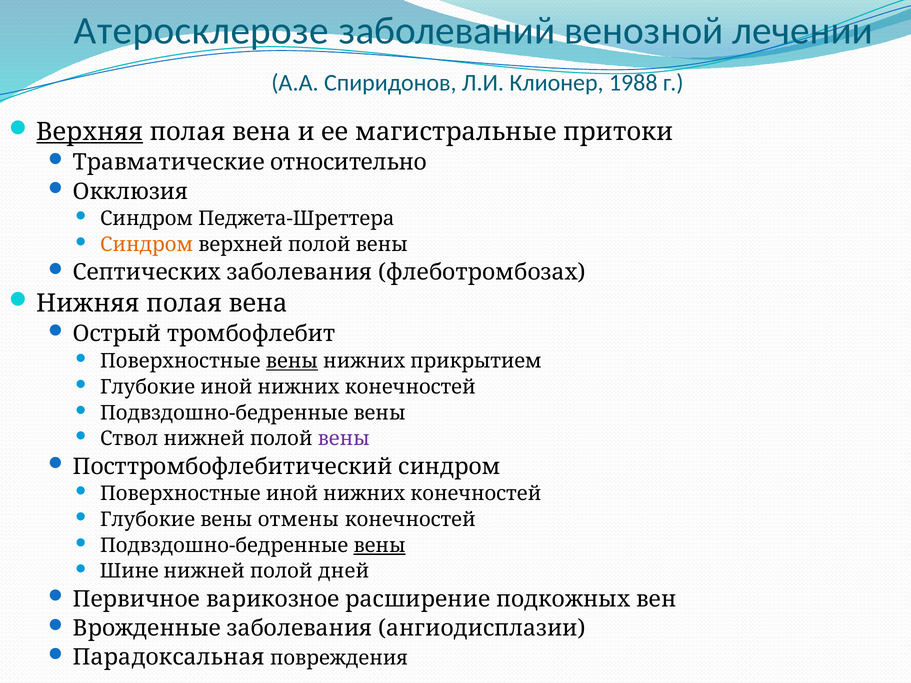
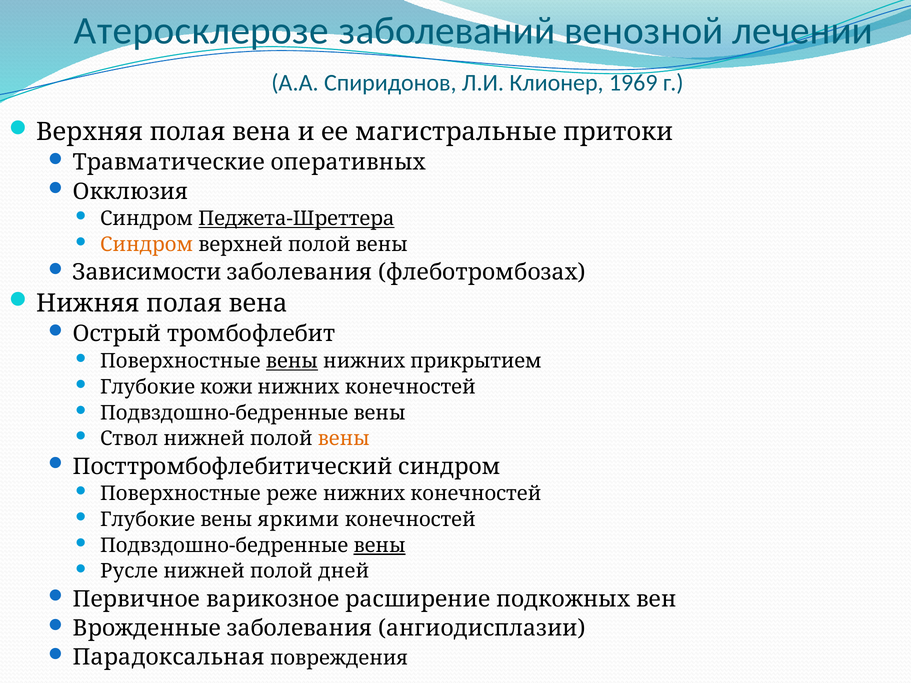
1988: 1988 -> 1969 (633, 83)
Верхняя underline: present -> none (90, 132)
относительно: относительно -> оперативных (348, 162)
Педжета-Шреттера underline: none -> present (296, 219)
Септических: Септических -> Зависимости (147, 272)
Глубокие иной: иной -> кожи (226, 387)
вены colour: purple -> orange (344, 439)
Поверхностные иной: иной -> реже (292, 494)
отмены: отмены -> яркими (298, 520)
Шине: Шине -> Русле (129, 572)
